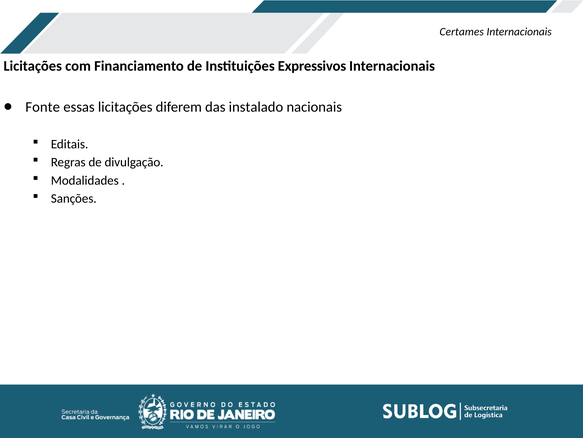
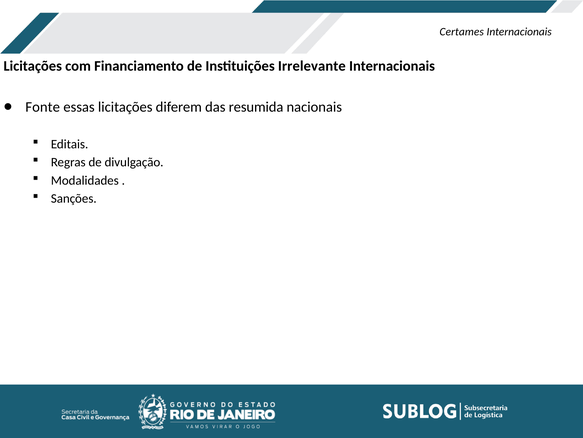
Expressivos: Expressivos -> Irrelevante (312, 66)
instalado: instalado -> resumida (256, 107)
